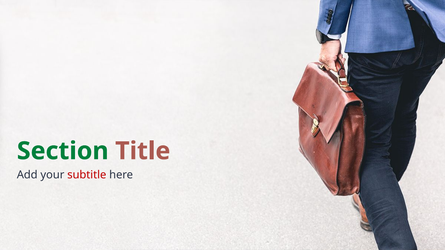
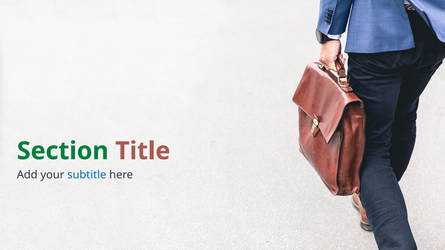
subtitle colour: red -> blue (87, 175)
